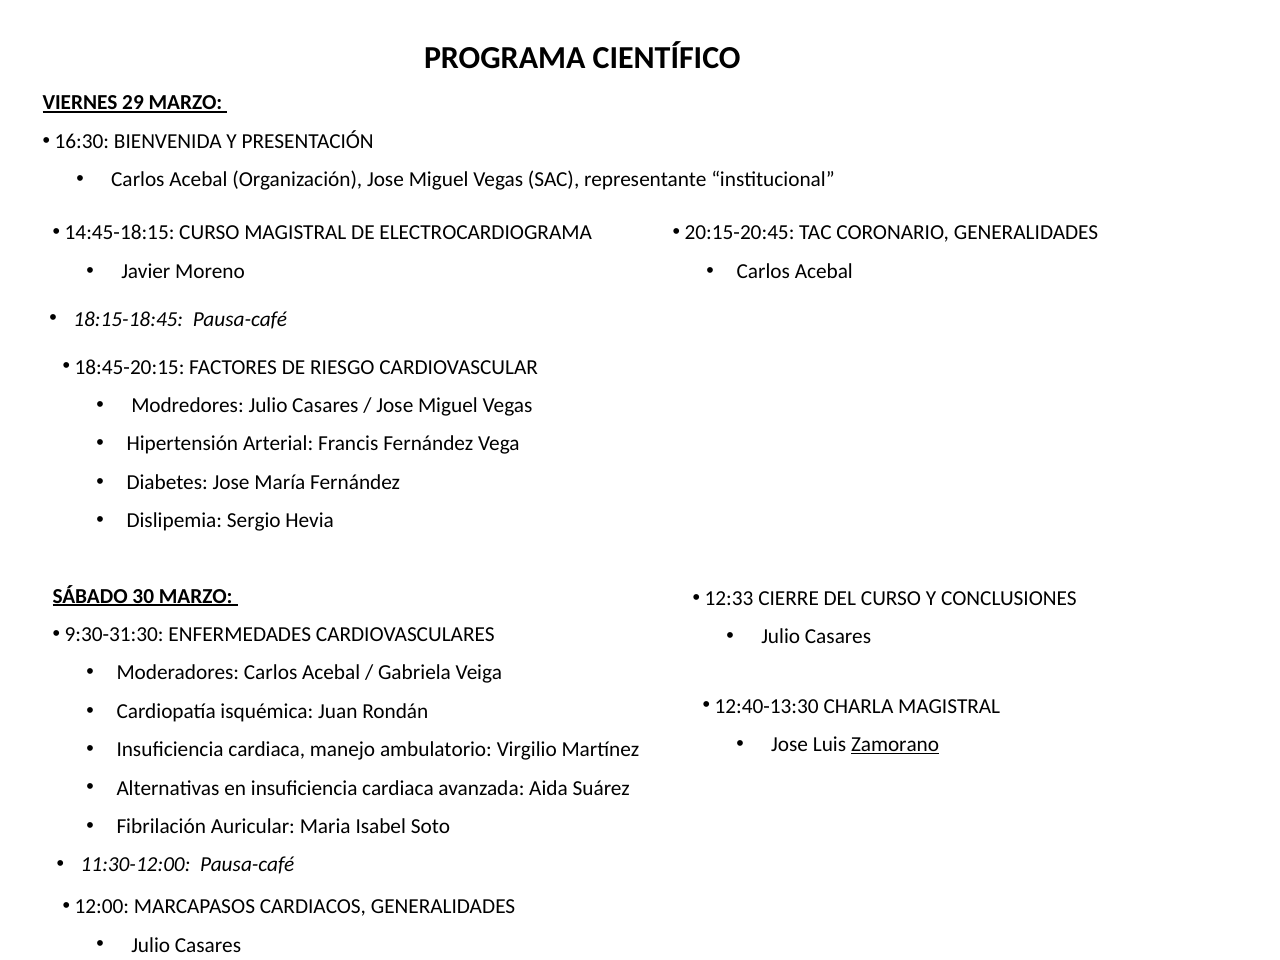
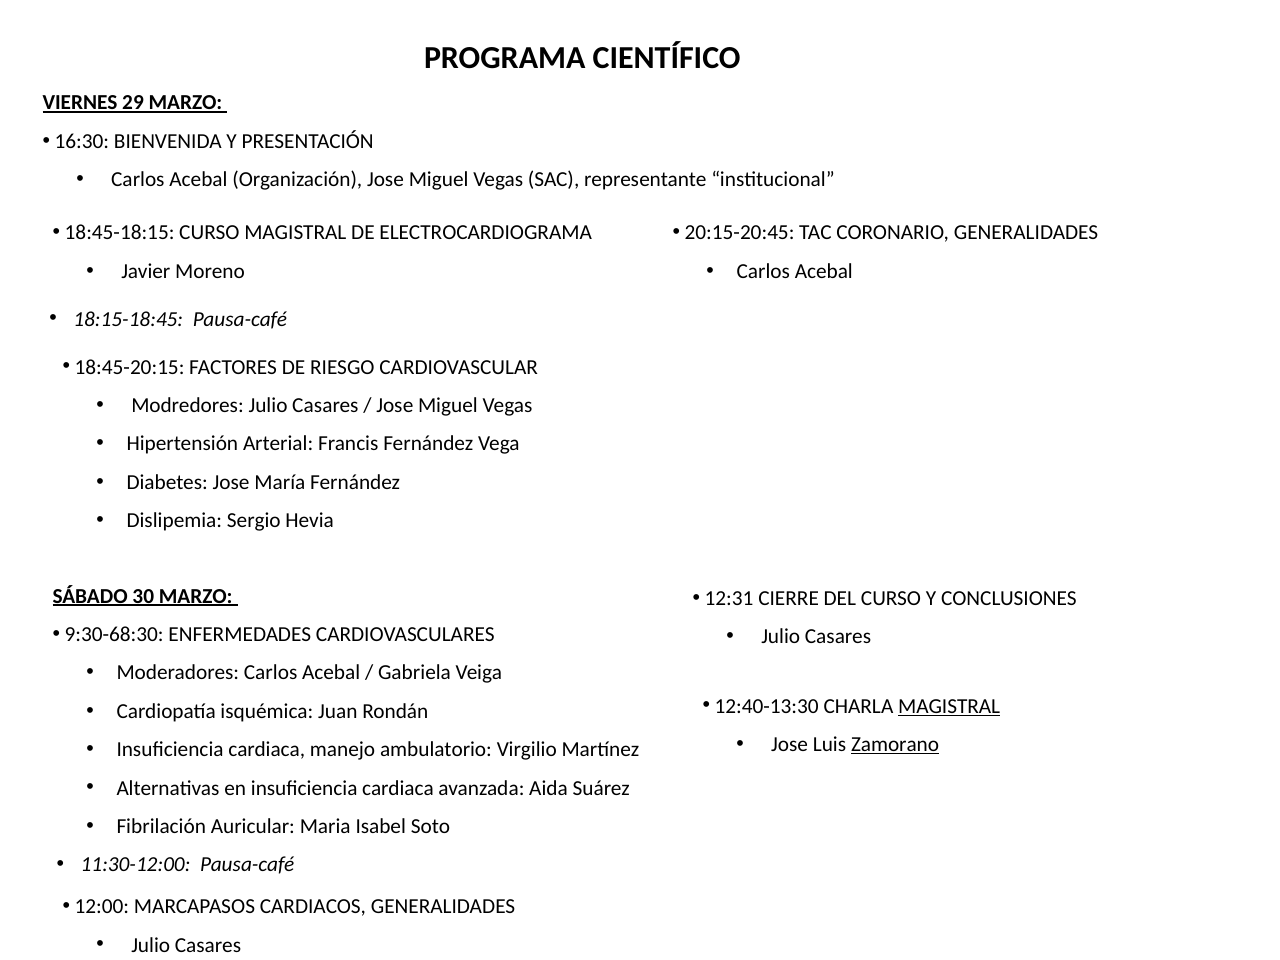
14:45-18:15: 14:45-18:15 -> 18:45-18:15 (120, 233)
12:33: 12:33 -> 12:31 (729, 598)
9:30-31:30: 9:30-31:30 -> 9:30-68:30 (114, 634)
MAGISTRAL underline: none -> present (949, 706)
